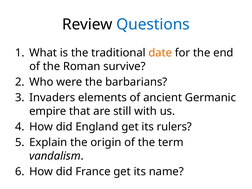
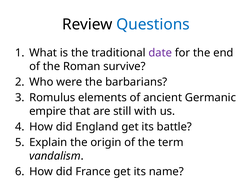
date colour: orange -> purple (160, 53)
Invaders: Invaders -> Romulus (52, 98)
rulers: rulers -> battle (174, 127)
